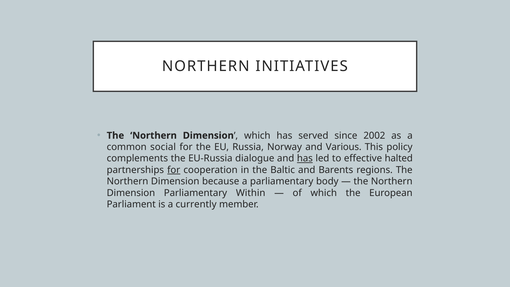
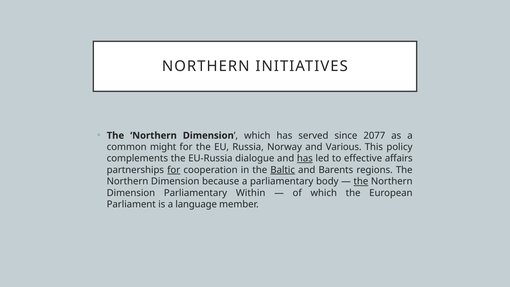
2002: 2002 -> 2077 (374, 135)
social: social -> might (163, 147)
halted: halted -> affairs (399, 158)
Baltic underline: none -> present (283, 170)
the underline: none -> present (361, 181)
currently: currently -> language (196, 204)
